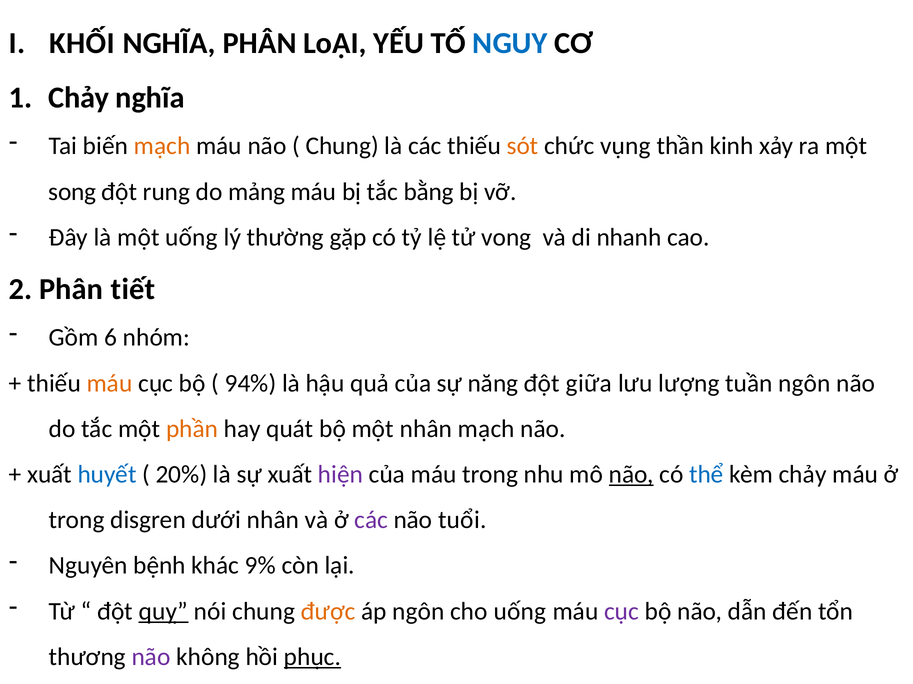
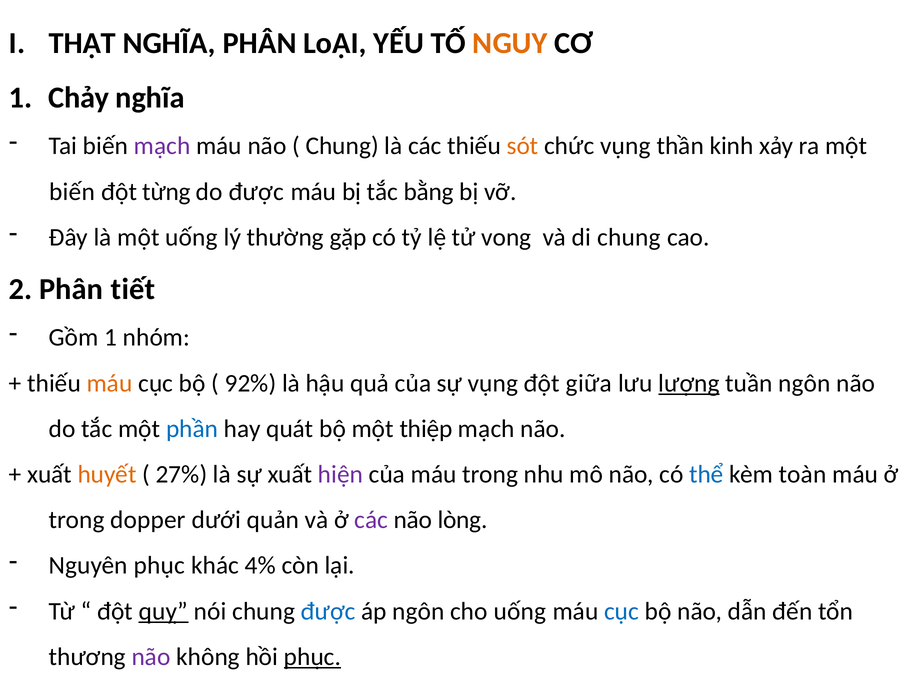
KHỐI: KHỐI -> THẬT (82, 43)
NGUY colour: blue -> orange (510, 43)
mạch colour: orange -> purple (162, 146)
song: song -> biến (72, 192)
rung: rung -> từng (167, 192)
do mảng: mảng -> được (256, 192)
di nhanh: nhanh -> chung (629, 238)
Gồm 6: 6 -> 1 (111, 338)
94%: 94% -> 92% (250, 384)
sự năng: năng -> vụng (493, 384)
lượng underline: none -> present (689, 384)
phần colour: orange -> blue (192, 429)
một nhân: nhân -> thiệp (426, 429)
huyết colour: blue -> orange (107, 475)
20%: 20% -> 27% (181, 475)
não underline: present -> none (631, 475)
kèm chảy: chảy -> toàn (803, 475)
disgren: disgren -> dopper (148, 521)
dưới nhân: nhân -> quản (273, 521)
tuổi: tuổi -> lòng (463, 521)
Nguyên bệnh: bệnh -> phục (159, 566)
9%: 9% -> 4% (260, 566)
được colour: orange -> blue (328, 612)
cục colour: purple -> blue (622, 612)
